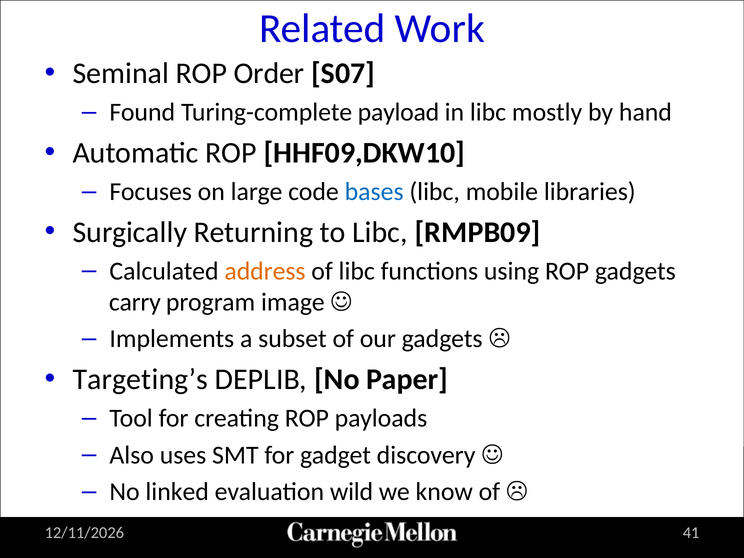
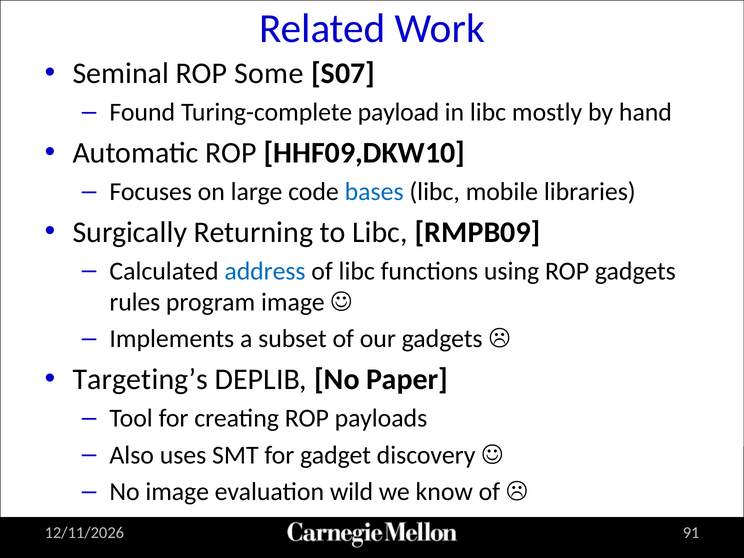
Order: Order -> Some (269, 73)
address colour: orange -> blue (265, 271)
carry: carry -> rules (135, 302)
No linked: linked -> image (177, 492)
41: 41 -> 91 (691, 533)
